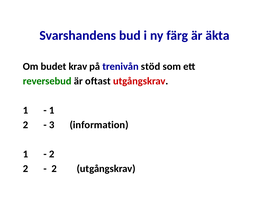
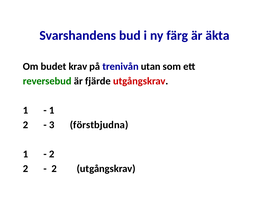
stöd: stöd -> utan (151, 67)
oftast: oftast -> fjärde (98, 81)
information: information -> förstbjudna (99, 125)
